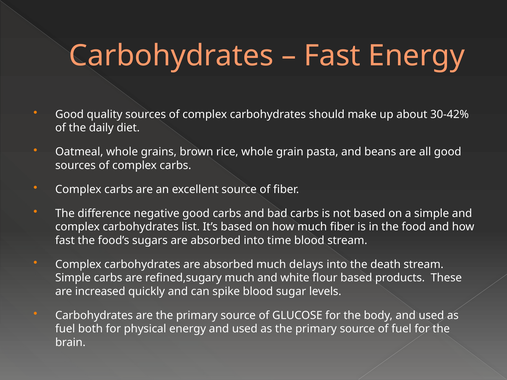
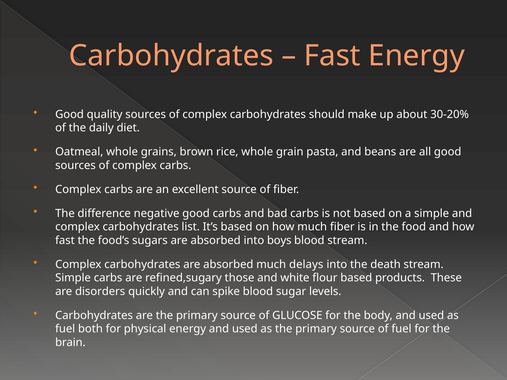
30-42%: 30-42% -> 30-20% (450, 114)
time: time -> boys (279, 241)
refined,sugary much: much -> those (240, 278)
increased: increased -> disorders (100, 292)
